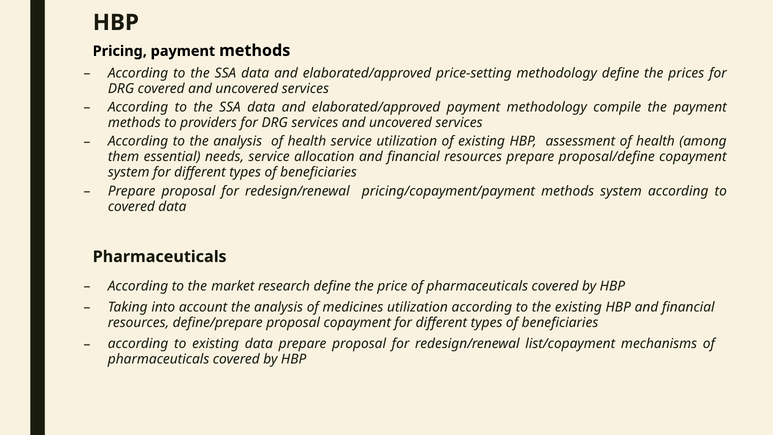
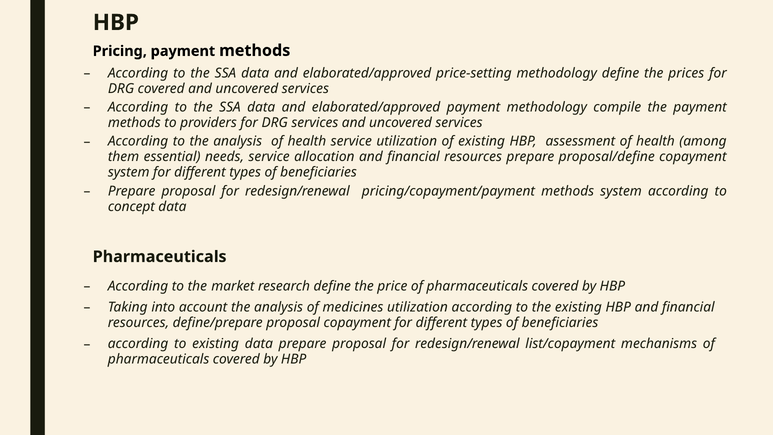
covered: covered -> concept (131, 207)
